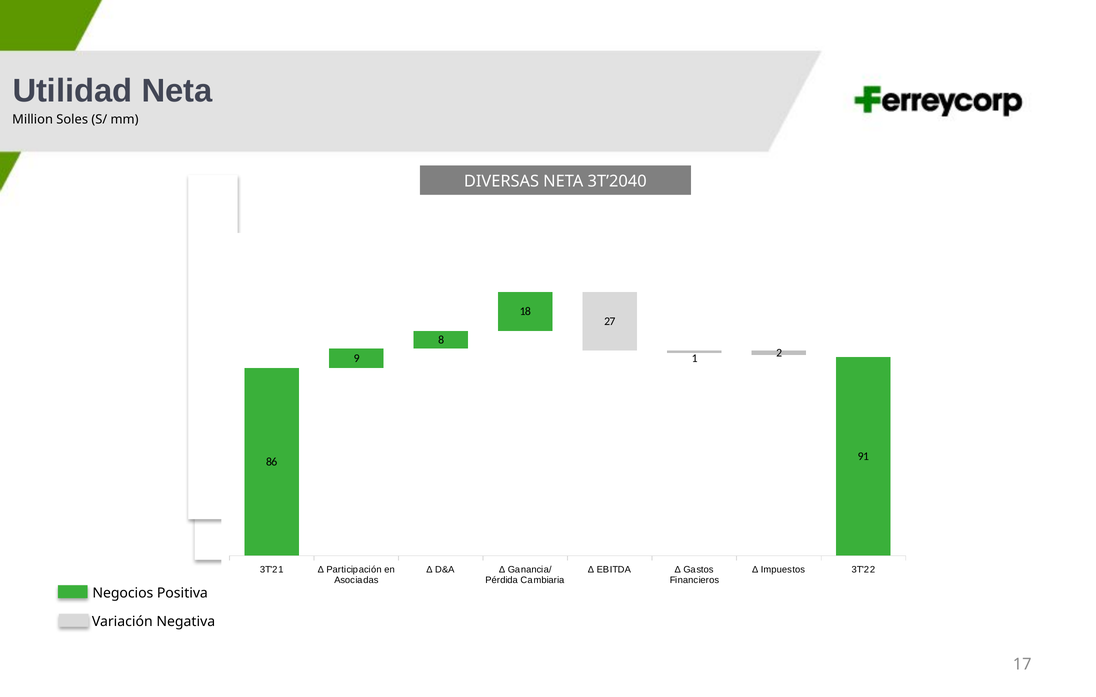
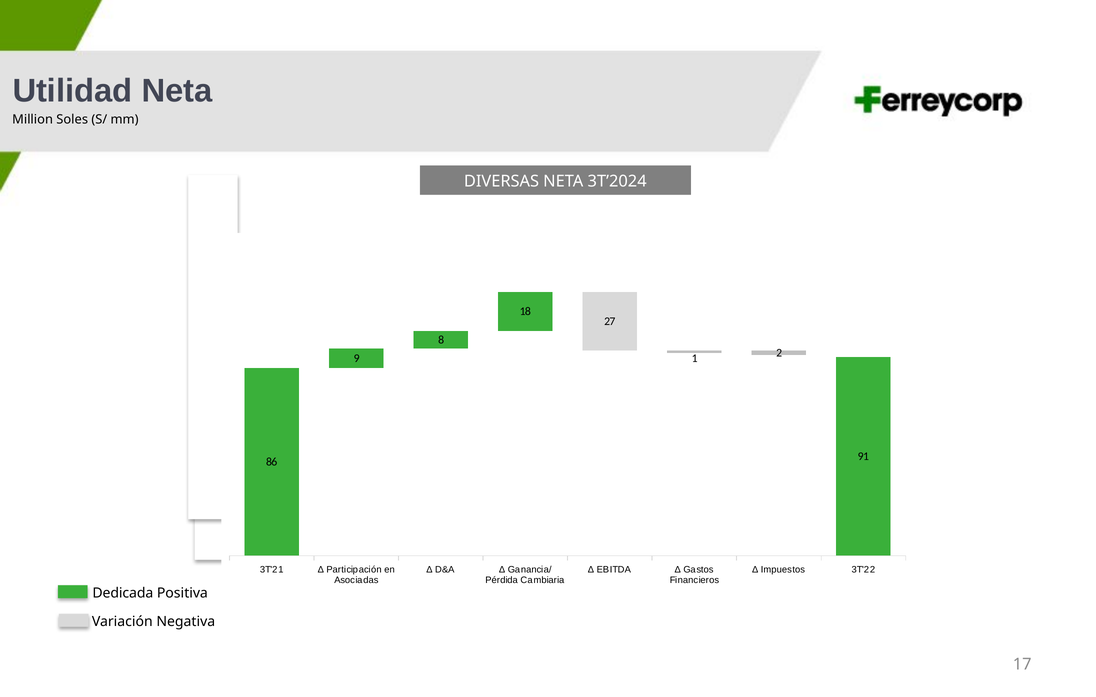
3T’2040: 3T’2040 -> 3T’2024 (617, 181)
Negocios: Negocios -> Dedicada (123, 593)
